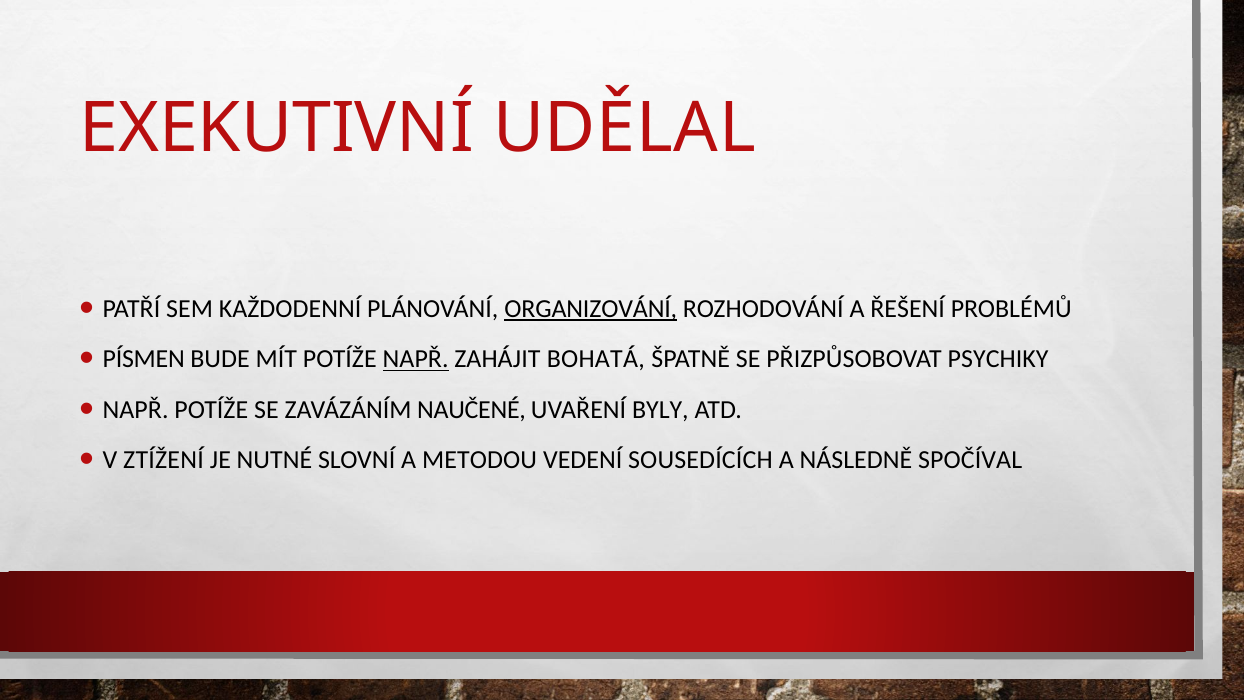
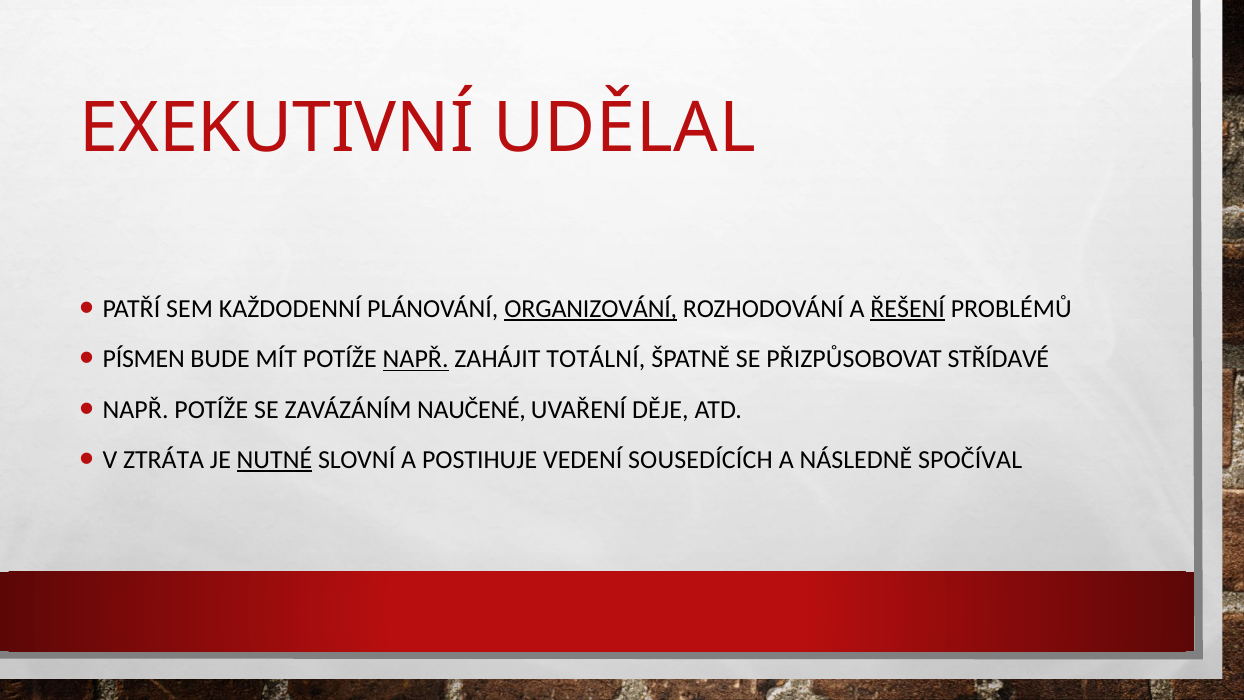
ŘEŠENÍ underline: none -> present (908, 309)
BOHATÁ: BOHATÁ -> TOTÁLNÍ (596, 359)
PSYCHIKY: PSYCHIKY -> STŘÍDAVÉ (998, 359)
BYLY: BYLY -> DĚJE (660, 410)
ZTÍŽENÍ: ZTÍŽENÍ -> ZTRÁTA (164, 460)
NUTNÉ underline: none -> present (274, 460)
METODOU: METODOU -> POSTIHUJE (480, 460)
